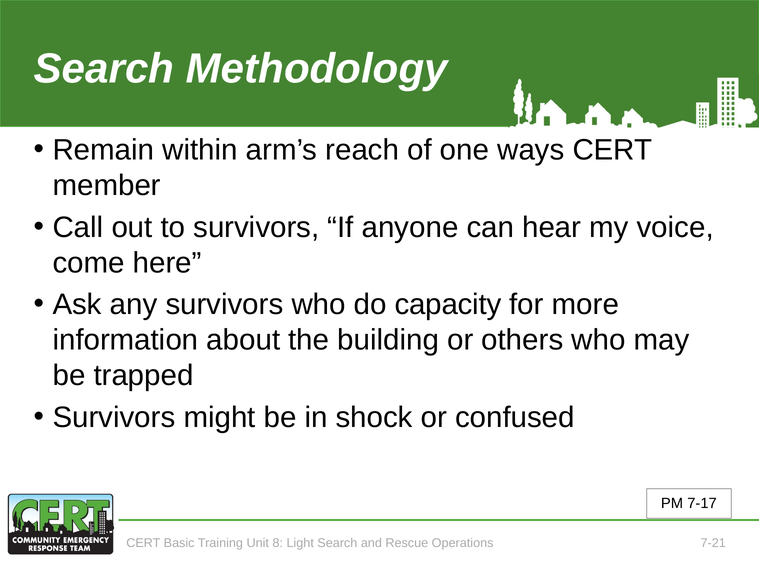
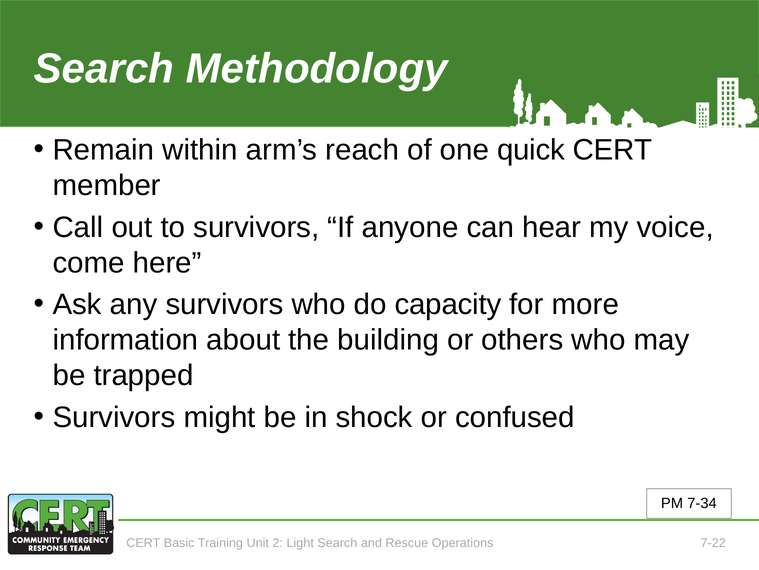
ways: ways -> quick (531, 150)
7-17: 7-17 -> 7-34 (702, 503)
8: 8 -> 2 (278, 543)
7-21: 7-21 -> 7-22 (713, 543)
